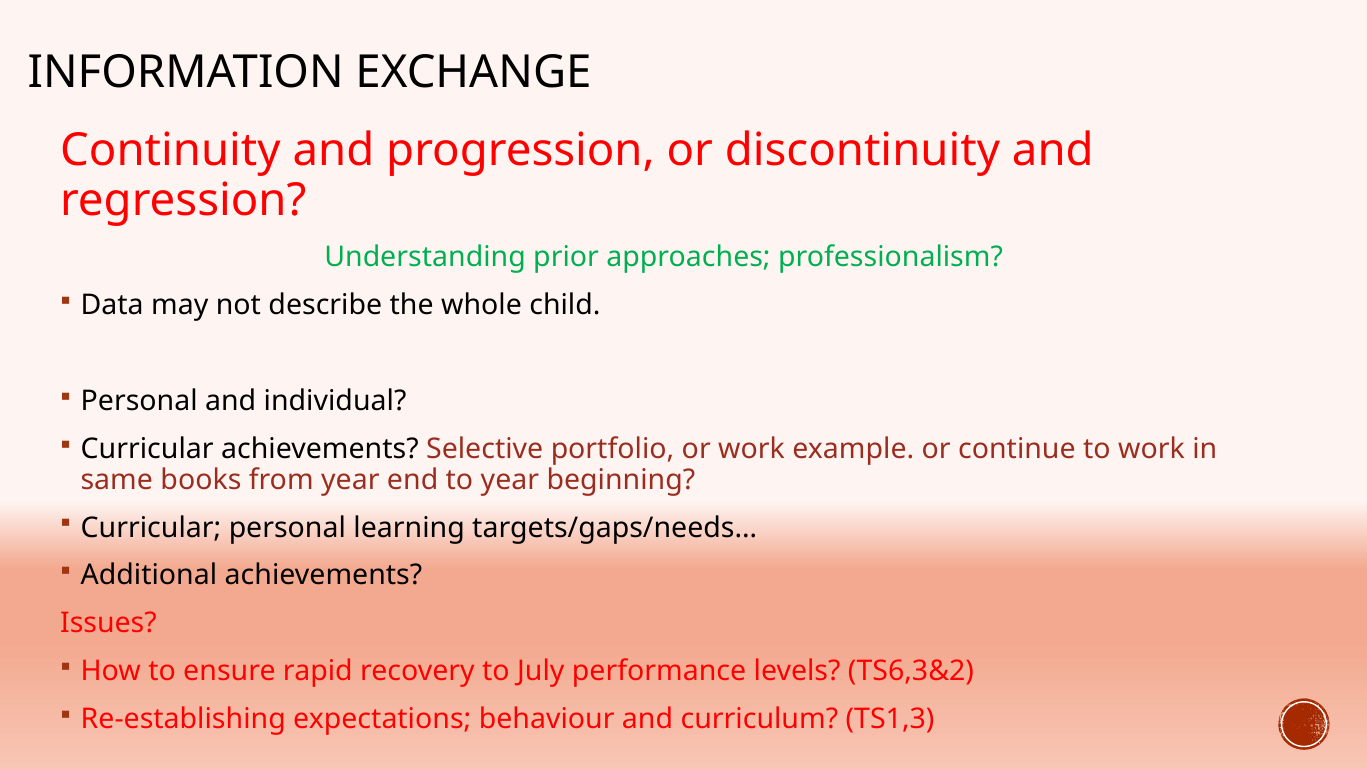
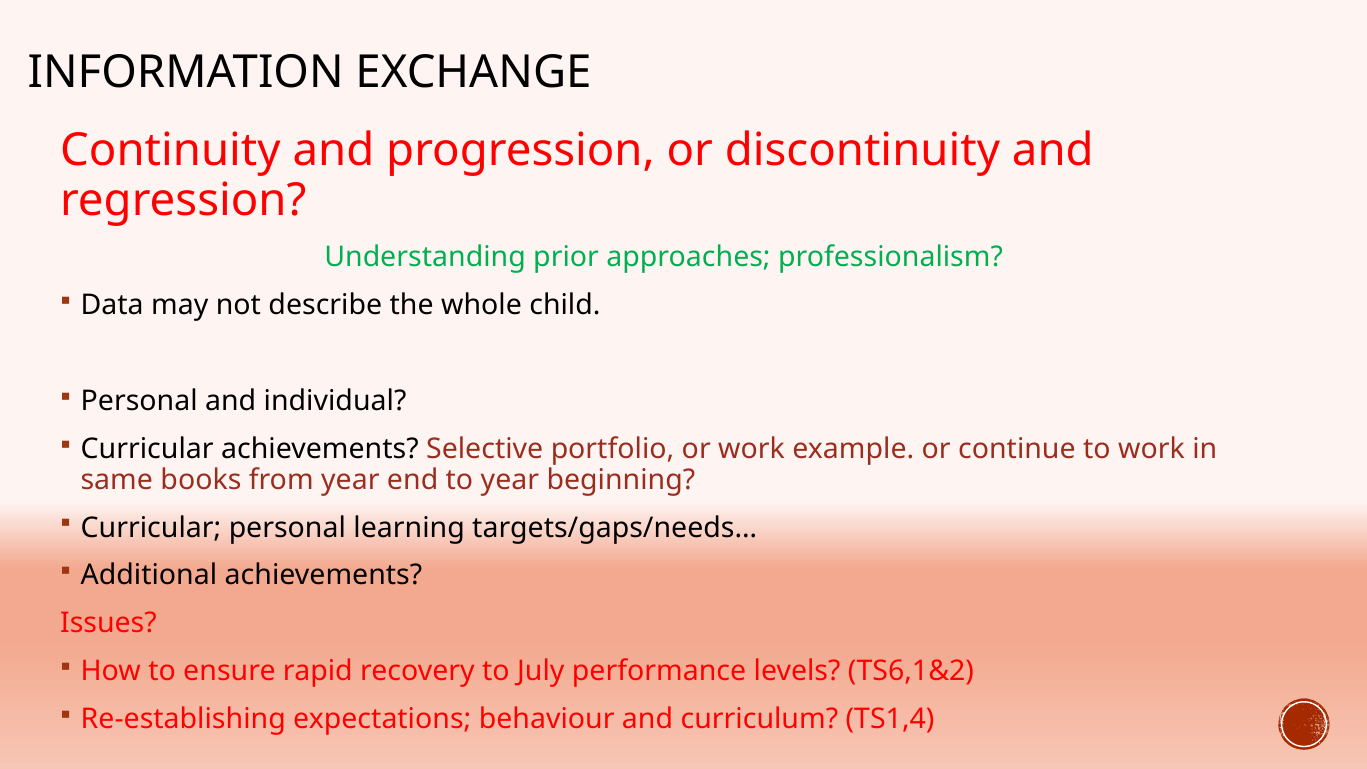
TS6,3&2: TS6,3&2 -> TS6,1&2 (911, 671)
TS1,3: TS1,3 -> TS1,4 (890, 719)
